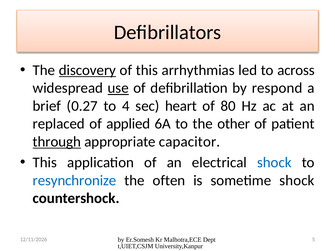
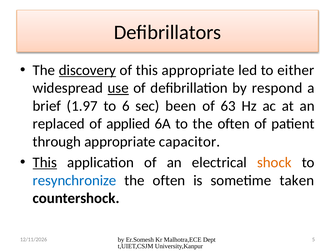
this arrhythmias: arrhythmias -> appropriate (198, 70)
across: across -> either (296, 70)
0.27: 0.27 -> 1.97 (82, 106)
4: 4 -> 6 (126, 106)
heart: heart -> been (181, 106)
80: 80 -> 63 (228, 106)
to the other: other -> often (234, 124)
through underline: present -> none (57, 142)
This underline: none -> present (45, 163)
shock colour: blue -> orange (274, 163)
sometime shock: shock -> taken (297, 181)
